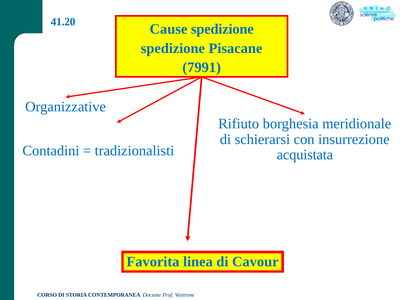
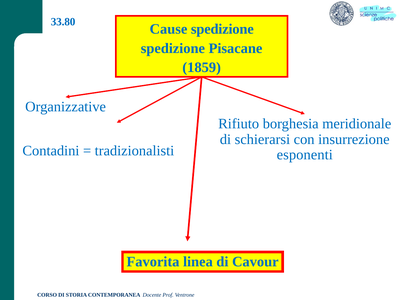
41.20: 41.20 -> 33.80 (63, 22)
7991: 7991 -> 1859 (202, 67)
acquistata: acquistata -> esponenti (305, 155)
